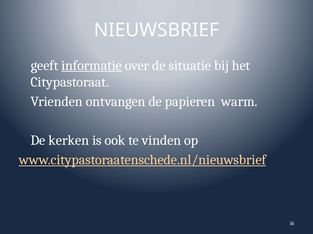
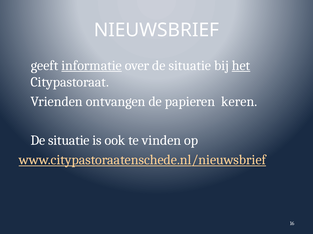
het underline: none -> present (241, 66)
warm: warm -> keren (239, 102)
kerken: kerken -> situatie (69, 141)
